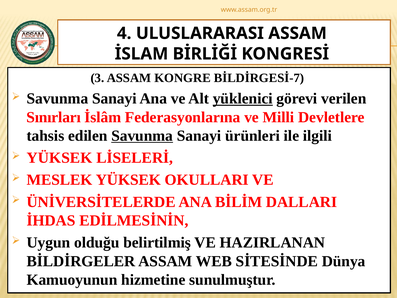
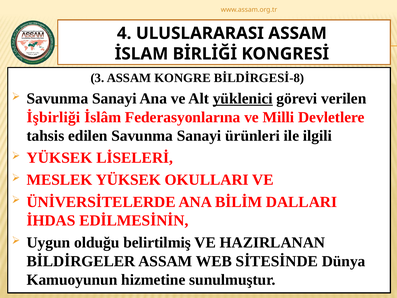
BİLDİRGESİ-7: BİLDİRGESİ-7 -> BİLDİRGESİ-8 (259, 78)
Sınırları: Sınırları -> İşbirliği (53, 117)
Savunma underline: present -> none (142, 136)
